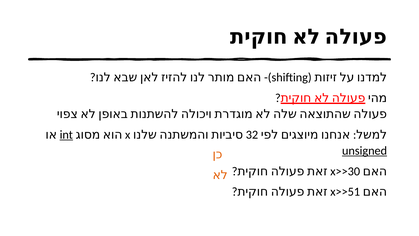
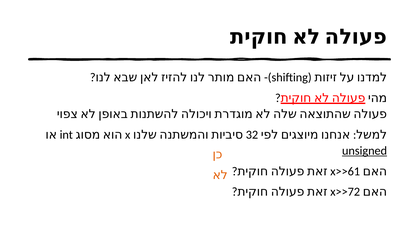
int underline: present -> none (66, 135)
x>>30: x>>30 -> x>>61 (345, 171)
x>>51: x>>51 -> x>>72 (345, 192)
